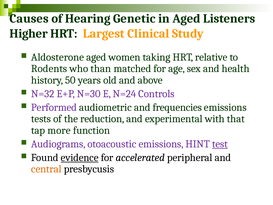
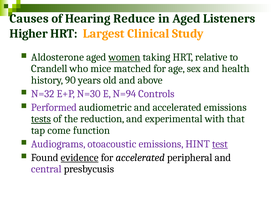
Genetic: Genetic -> Reduce (134, 19)
women underline: none -> present (124, 57)
Rodents: Rodents -> Crandell (49, 69)
than: than -> mice (101, 69)
50: 50 -> 90 (70, 80)
N=24: N=24 -> N=94 (124, 94)
and frequencies: frequencies -> accelerated (177, 107)
tests underline: none -> present (41, 119)
more: more -> come (59, 130)
central colour: orange -> purple (46, 169)
